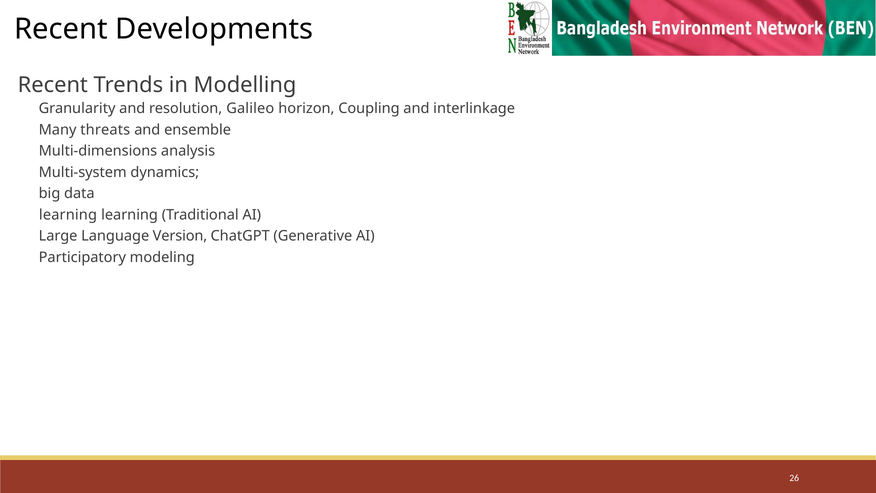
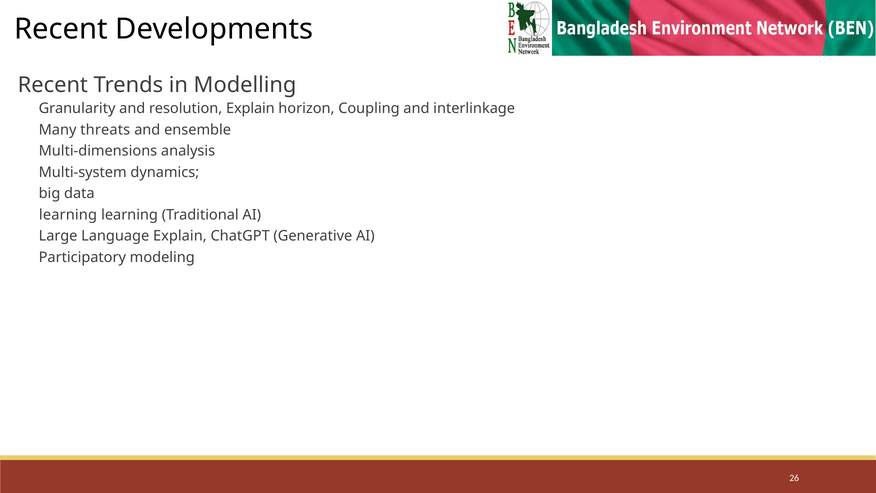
resolution Galileo: Galileo -> Explain (250, 108)
Language Version: Version -> Explain (180, 236)
